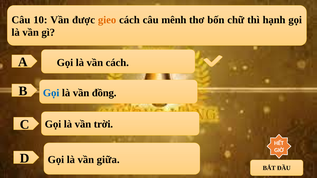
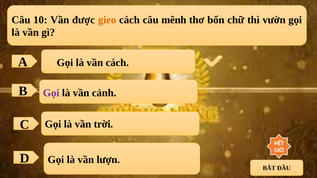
hạnh: hạnh -> vườn (274, 20)
Gọi colour: blue -> purple (51, 93)
đồng: đồng -> cảnh (104, 93)
giữa: giữa -> lượn (108, 160)
